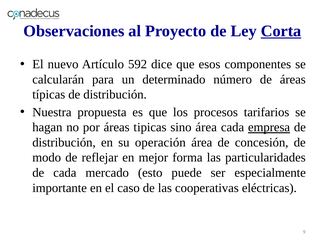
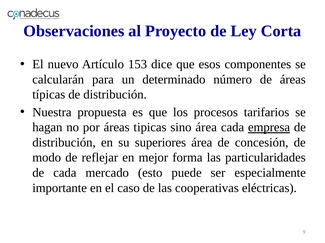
Corta underline: present -> none (281, 31)
592: 592 -> 153 (138, 64)
operación: operación -> superiores (160, 143)
